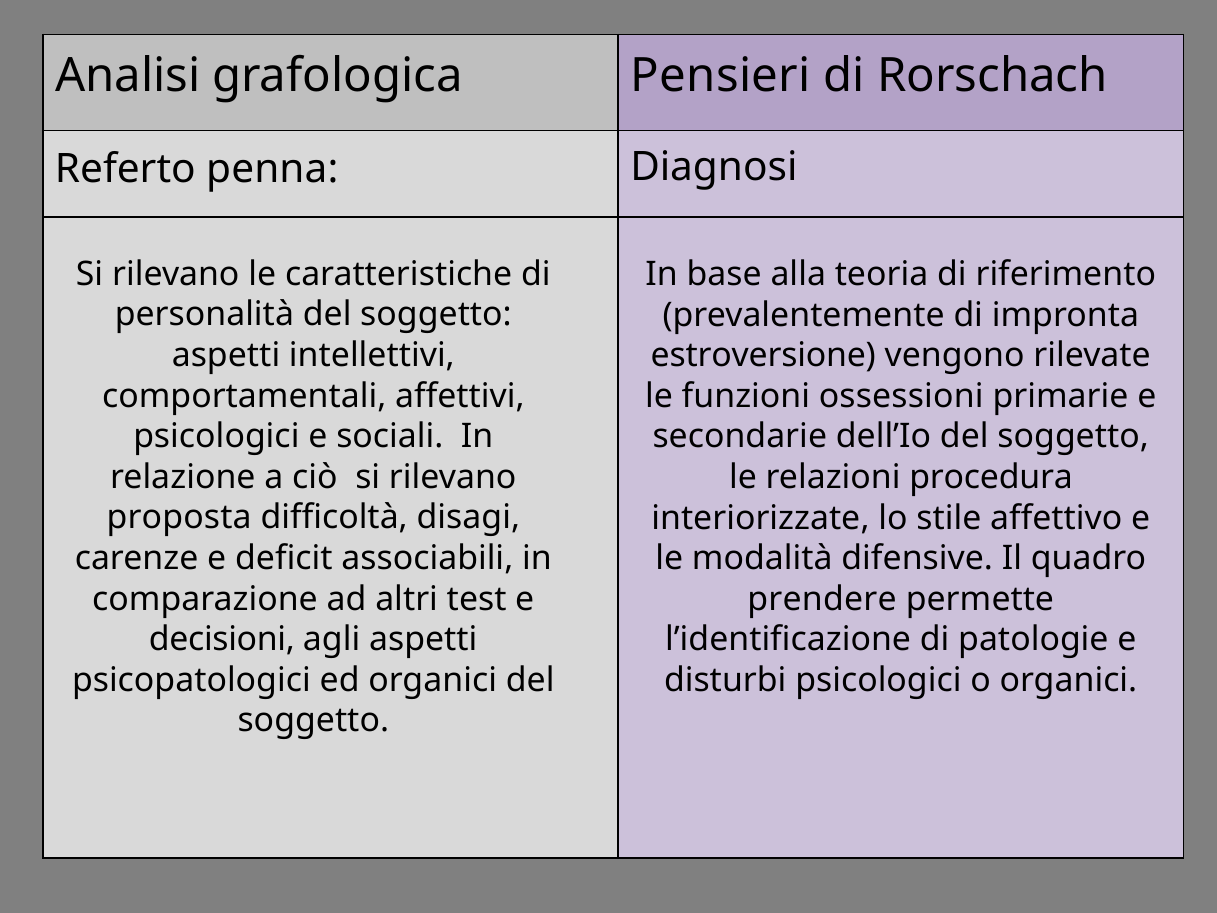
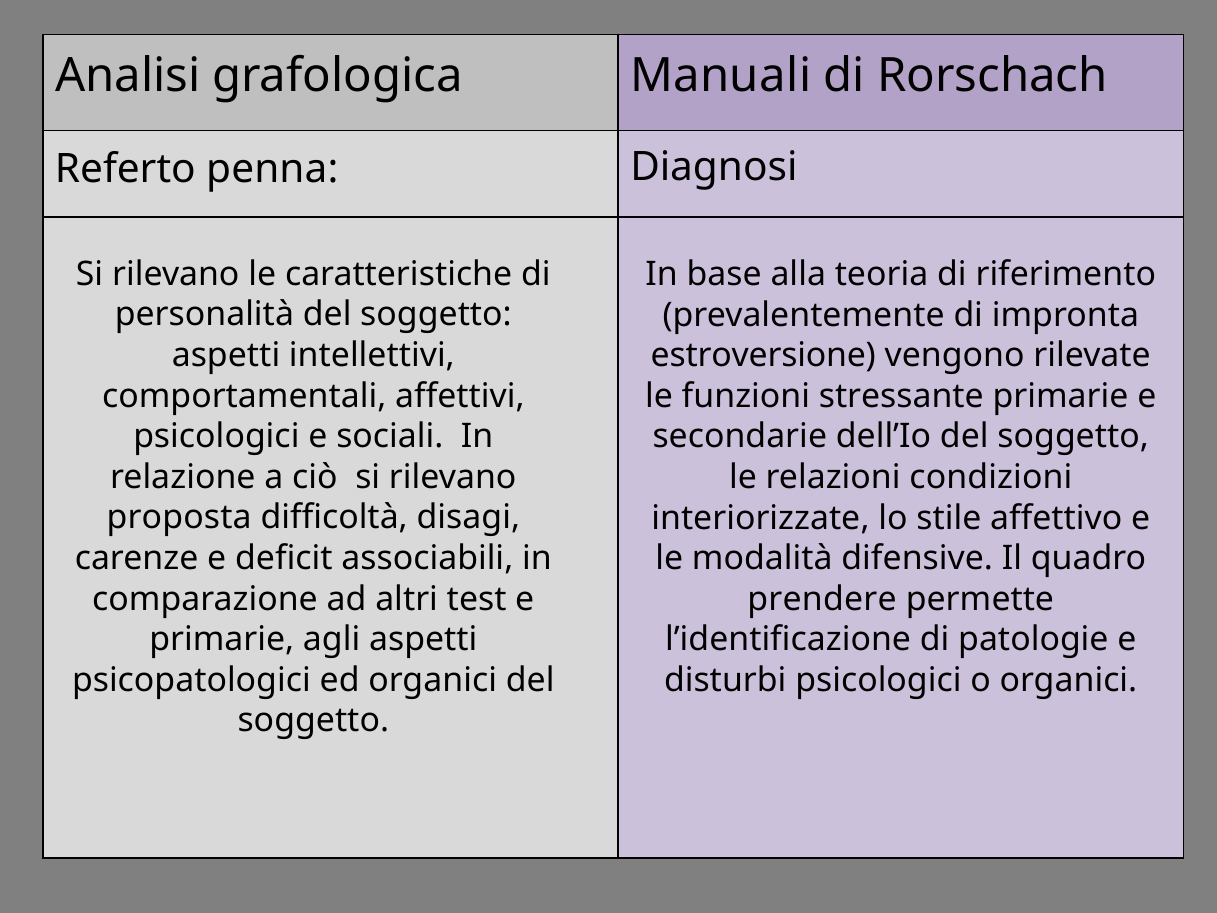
Pensieri: Pensieri -> Manuali (721, 76)
ossessioni: ossessioni -> stressante (901, 396)
procedura: procedura -> condizioni (991, 477)
decisioni: decisioni -> primarie (222, 639)
